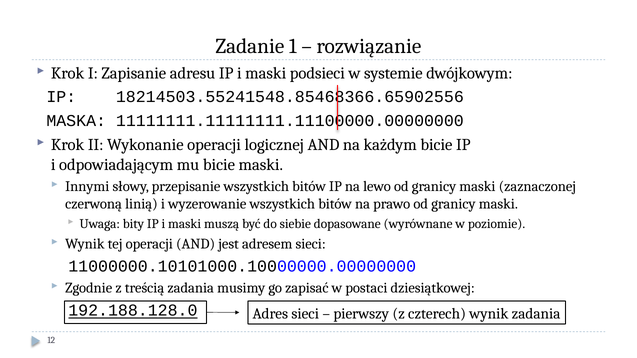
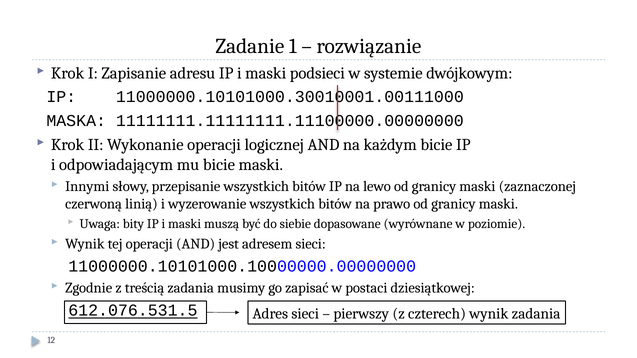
18214503.55241548.85468366.65902556: 18214503.55241548.85468366.65902556 -> 11000000.10101000.30010001.00111000 (290, 97)
192.188.128.0: 192.188.128.0 -> 612.076.531.5 (133, 310)
